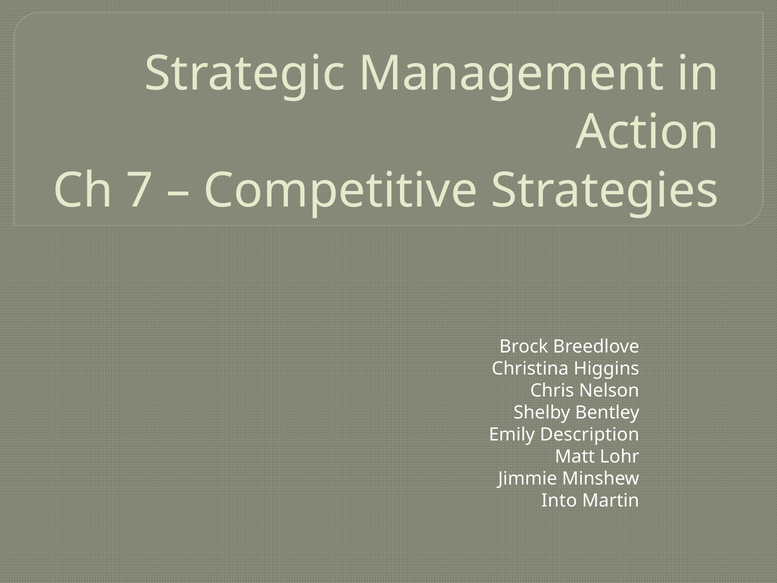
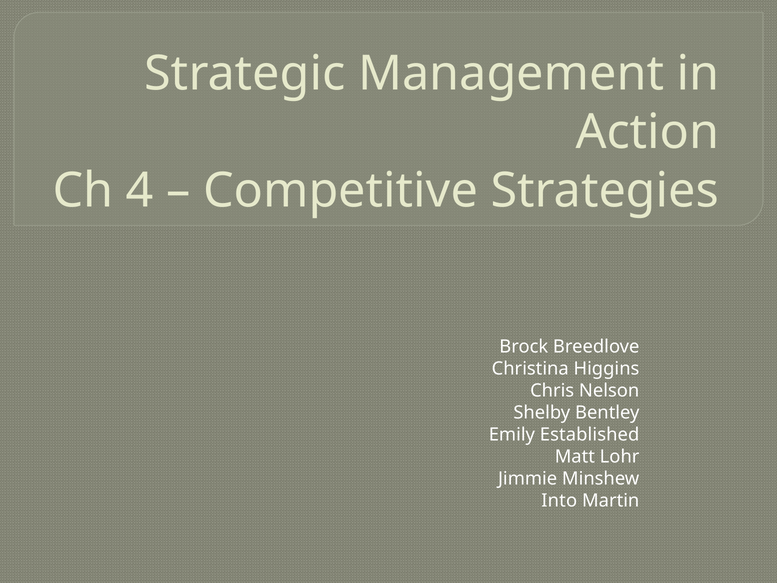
7: 7 -> 4 (140, 191)
Description: Description -> Established (590, 434)
